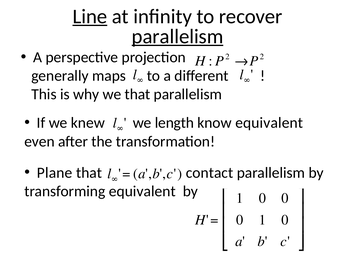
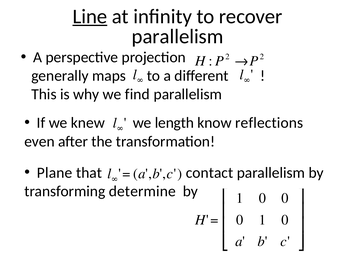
parallelism underline: present -> none (178, 37)
we that: that -> find (137, 94)
know equivalent: equivalent -> reflections (269, 123)
equivalent: equivalent -> determine (142, 191)
